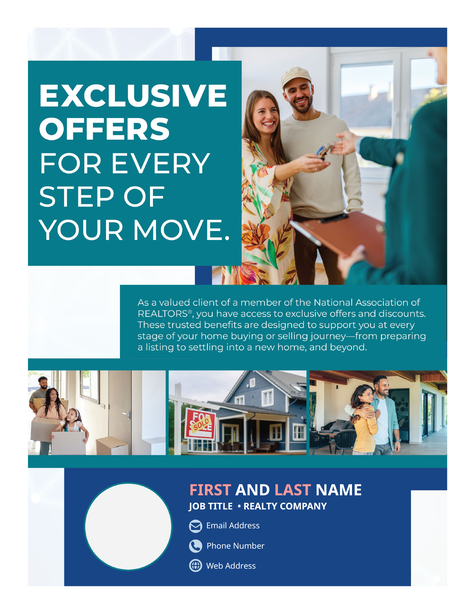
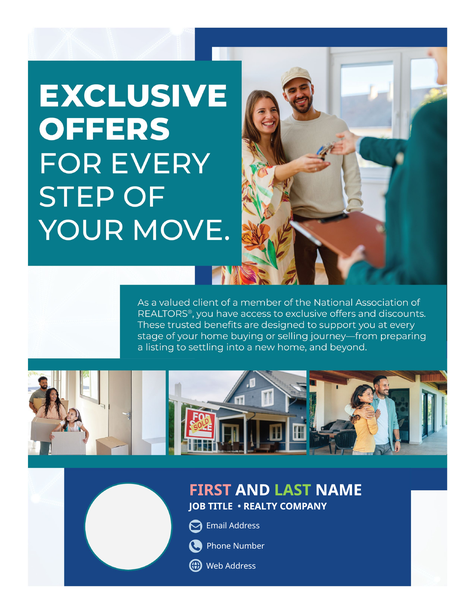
LAST colour: pink -> light green (293, 491)
